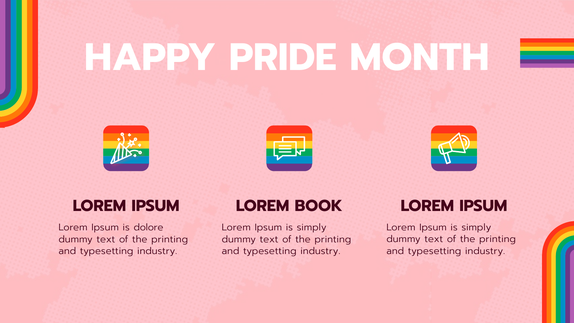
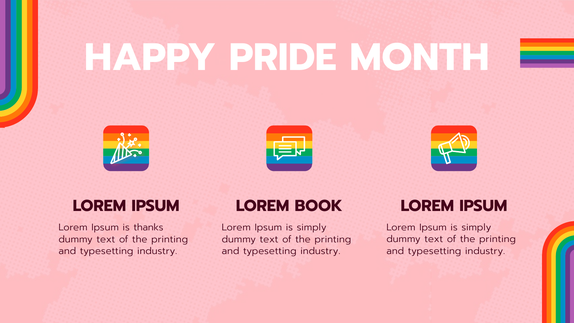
dolore: dolore -> thanks (148, 227)
